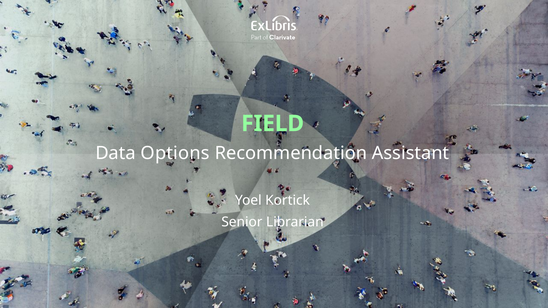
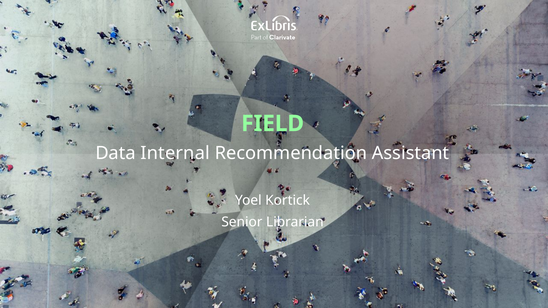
Options: Options -> Internal (175, 153)
